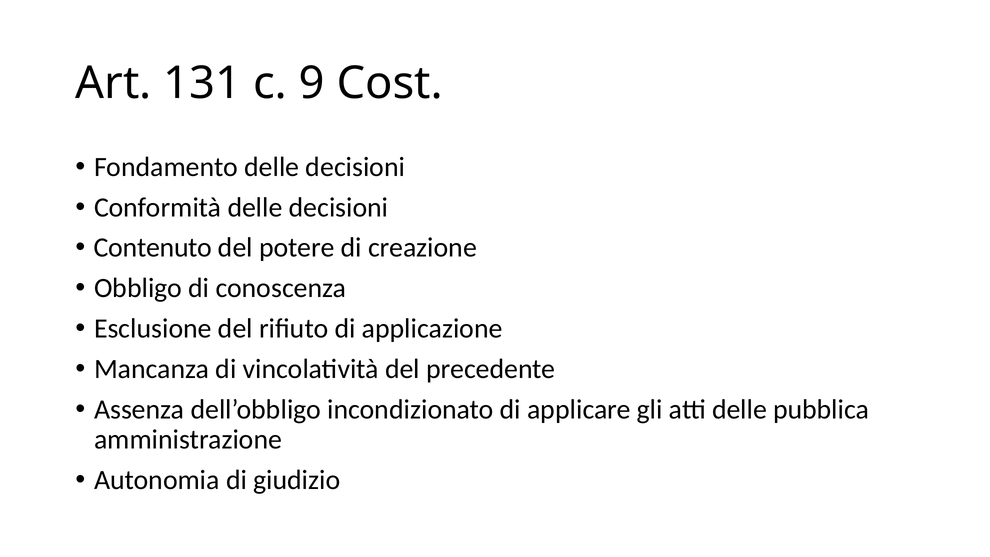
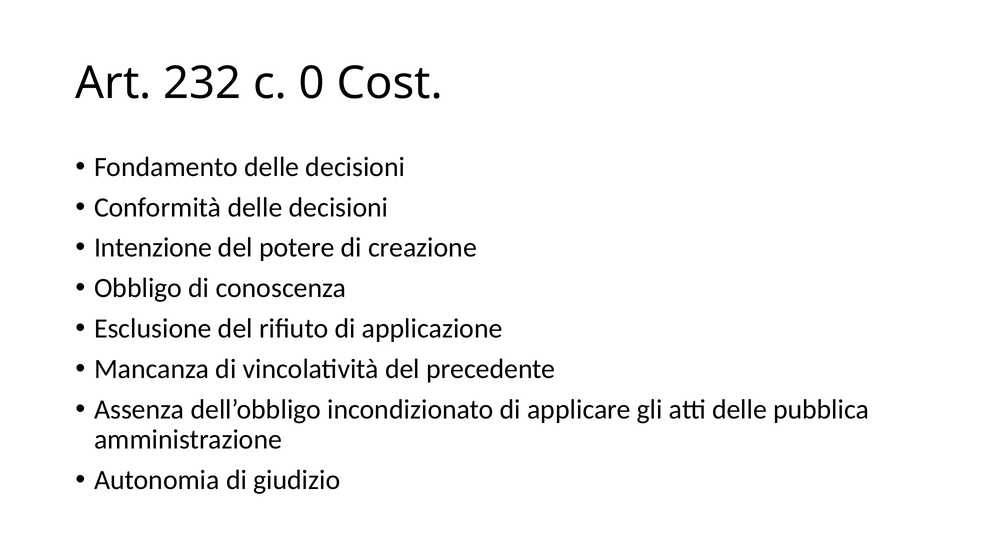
131: 131 -> 232 (202, 83)
9: 9 -> 0 (312, 83)
Contenuto: Contenuto -> Intenzione (153, 248)
